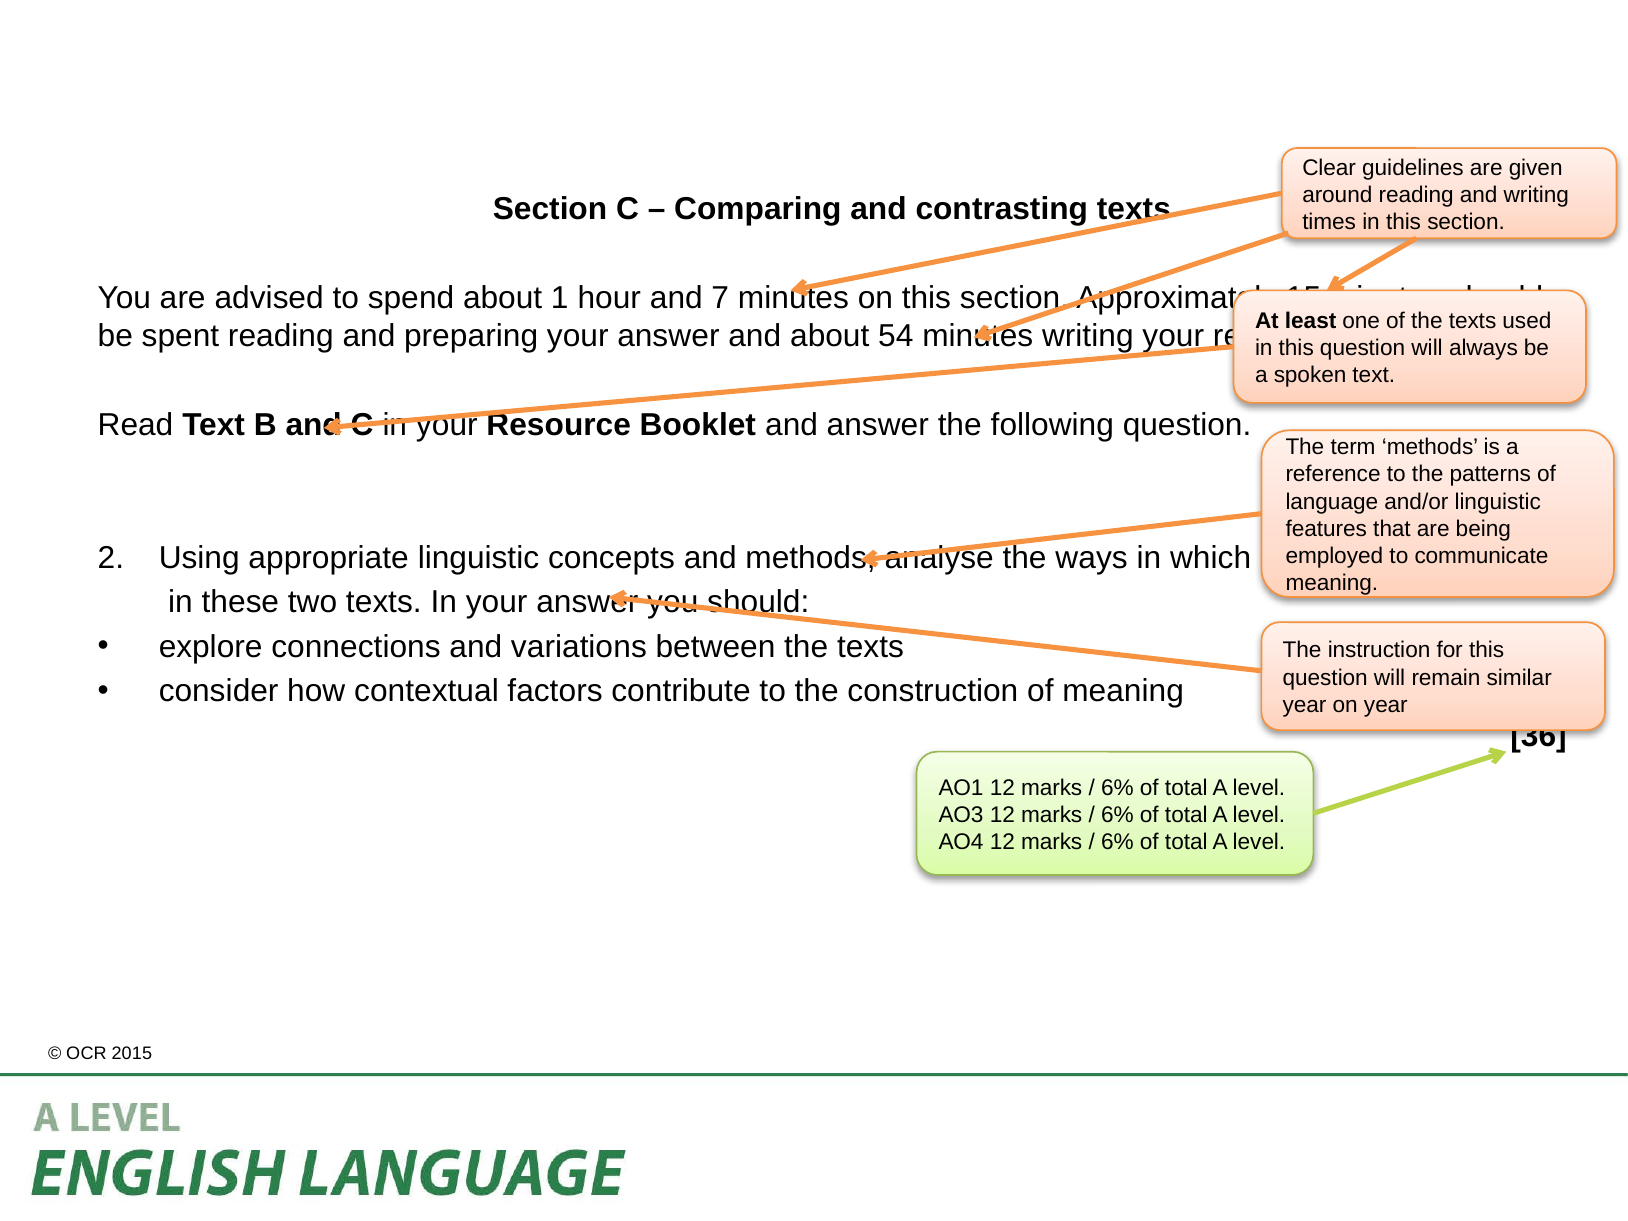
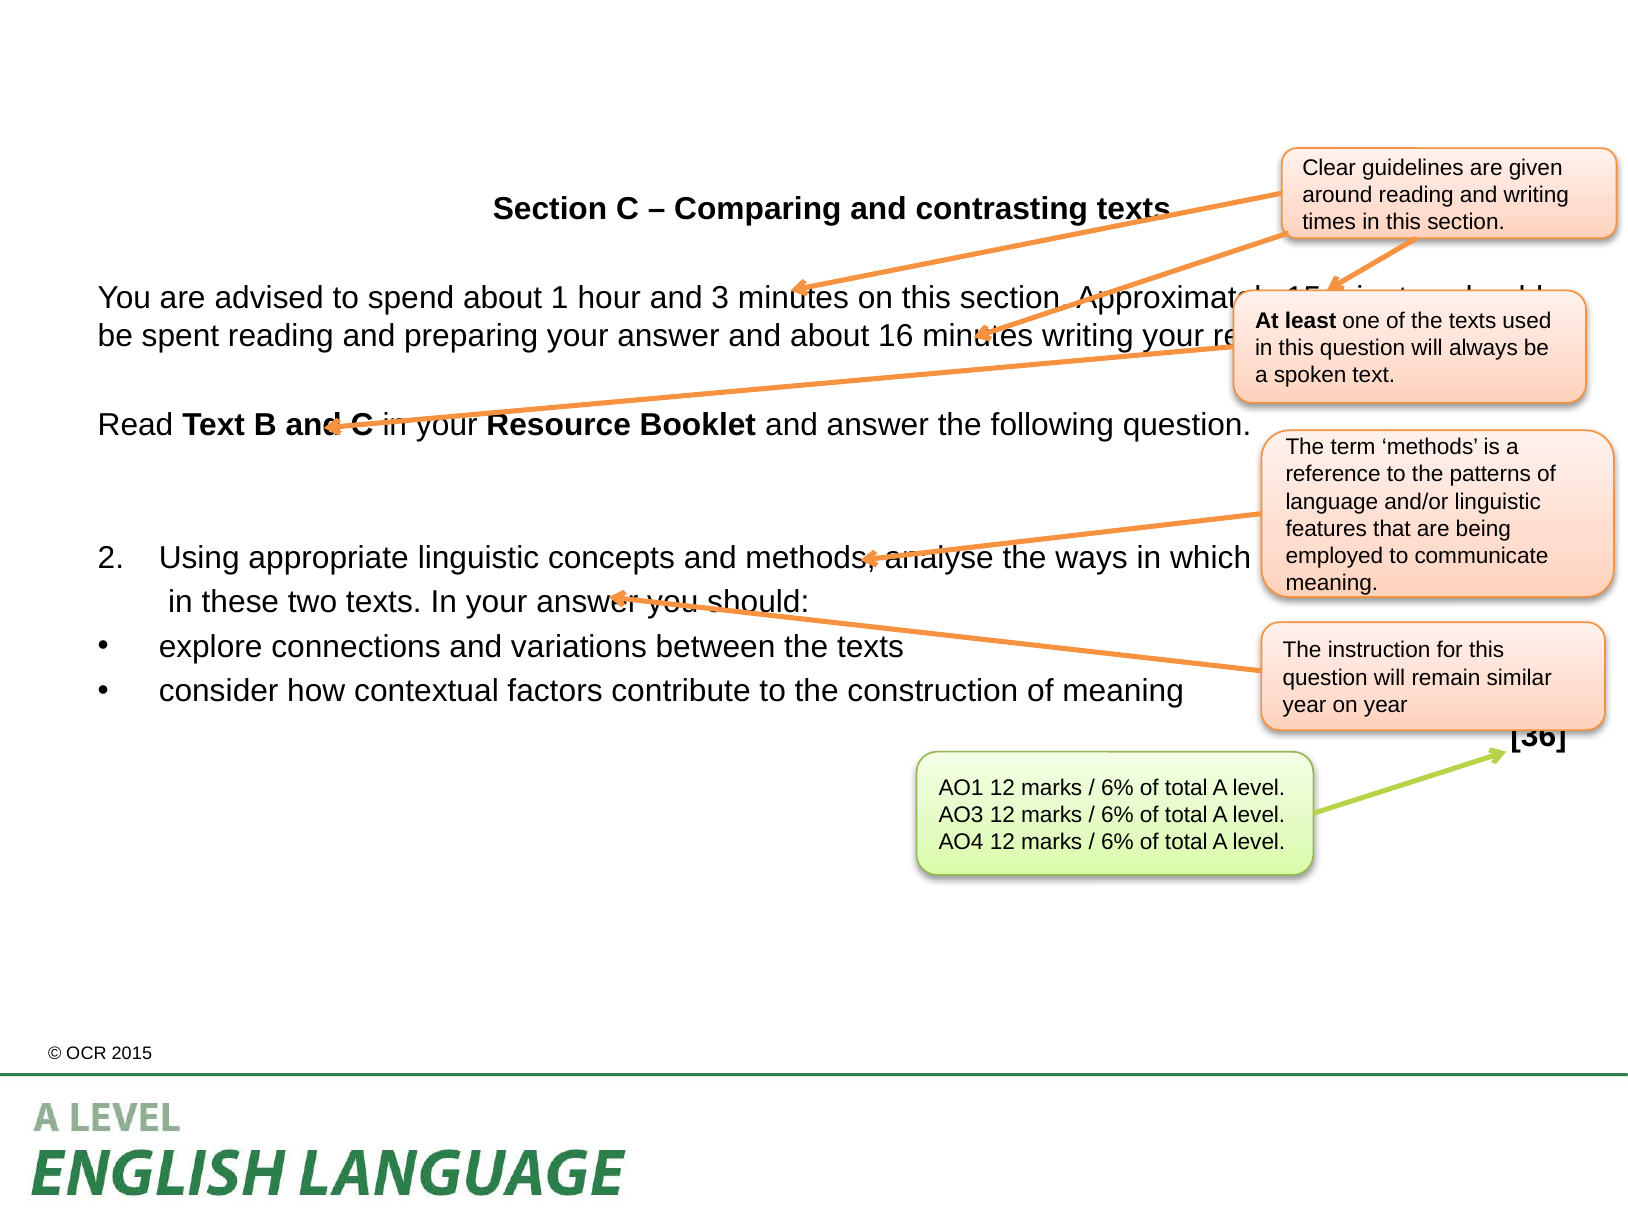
7: 7 -> 3 (720, 298)
54: 54 -> 16 (896, 336)
